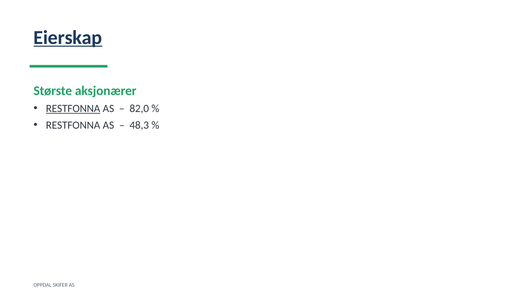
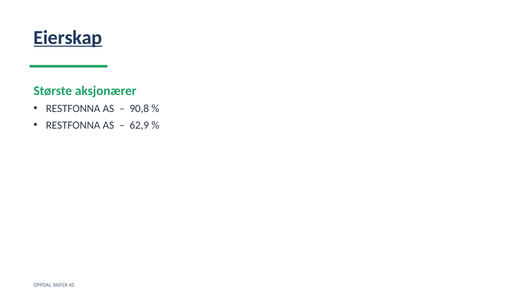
RESTFONNA underline: present -> none (73, 108)
82,0: 82,0 -> 90,8 (139, 108)
48,3: 48,3 -> 62,9 (139, 125)
